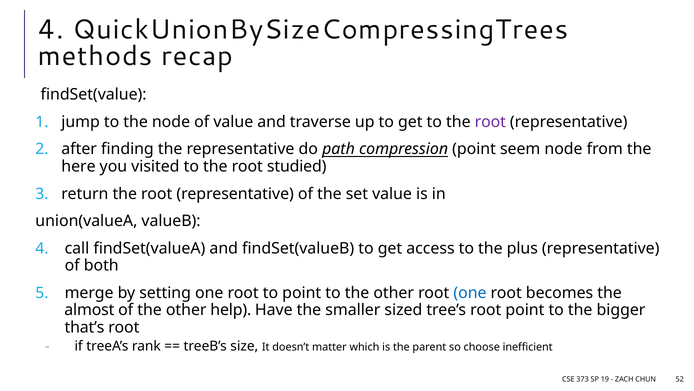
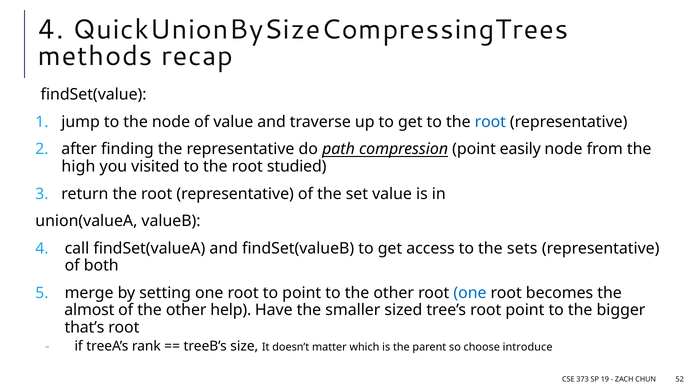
root colour: purple -> blue (490, 122)
seem: seem -> easily (520, 149)
here: here -> high (78, 166)
plus: plus -> sets (522, 248)
inefficient: inefficient -> introduce (528, 347)
